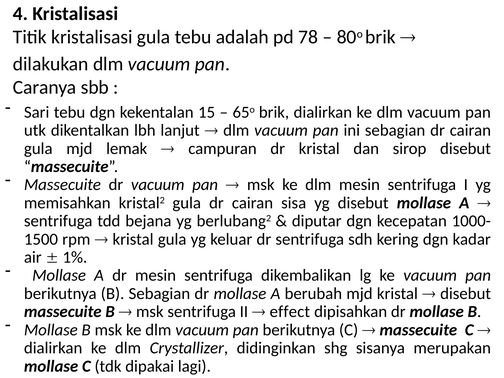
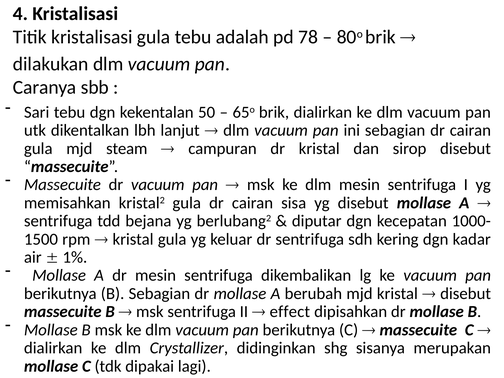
15: 15 -> 50 (207, 112)
lemak: lemak -> steam (127, 148)
